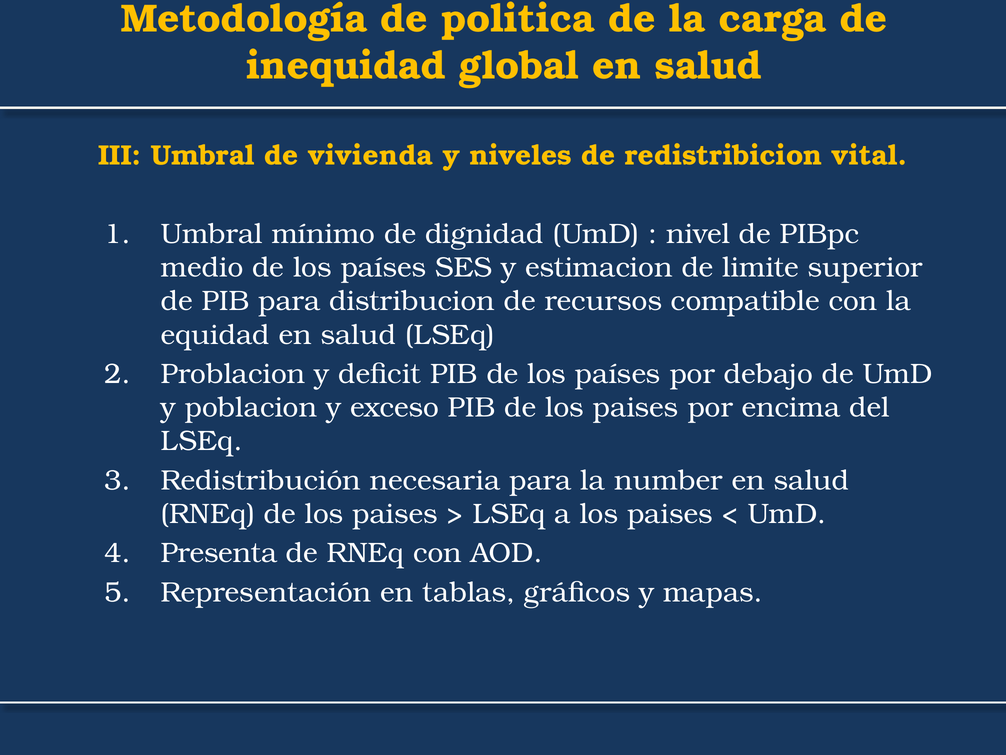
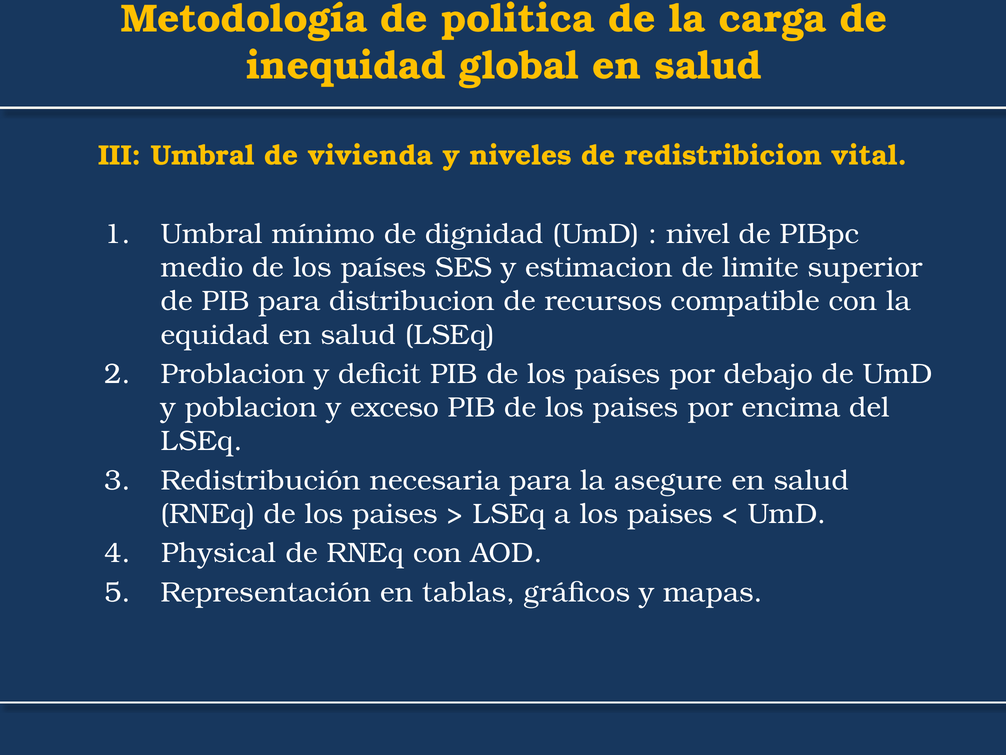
number: number -> asegure (668, 480)
Presenta: Presenta -> Physical (219, 553)
